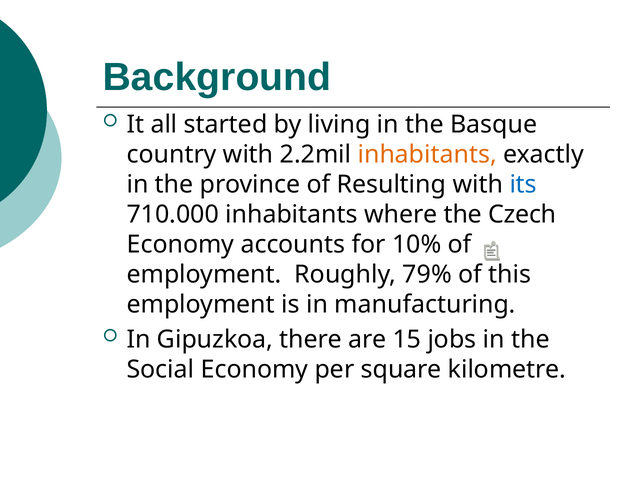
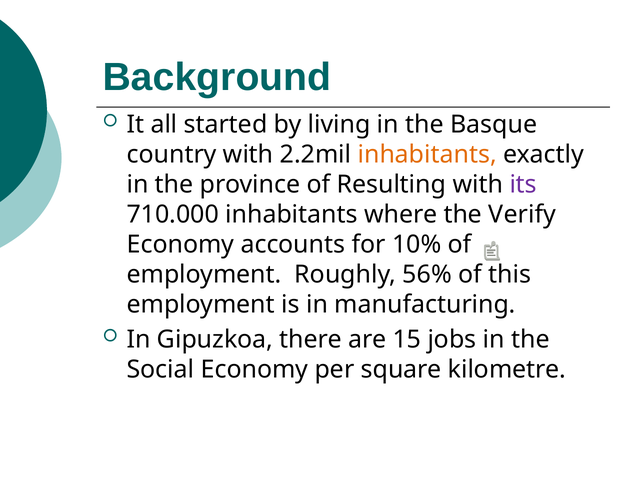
its colour: blue -> purple (523, 184)
Czech: Czech -> Verify (522, 214)
79%: 79% -> 56% (427, 274)
